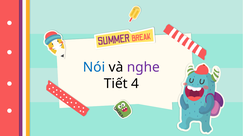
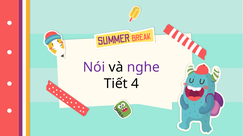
Nói colour: blue -> purple (94, 68)
